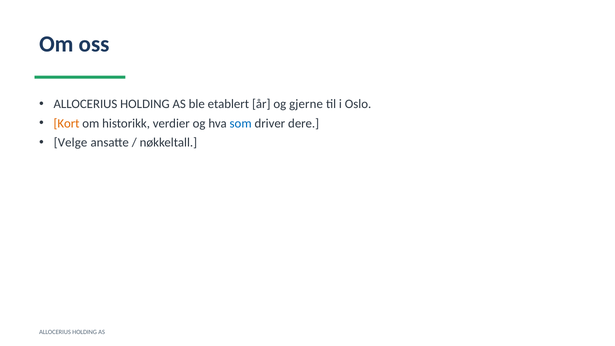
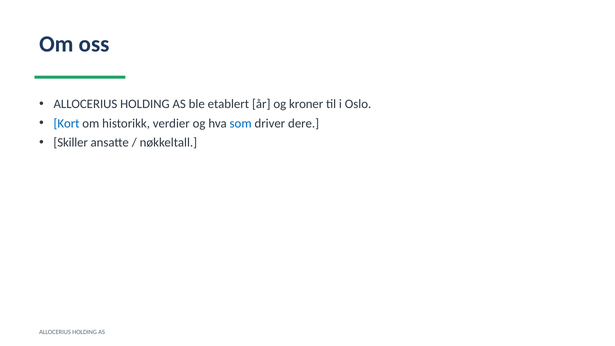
gjerne: gjerne -> kroner (306, 104)
Kort colour: orange -> blue (67, 123)
Velge: Velge -> Skiller (71, 143)
